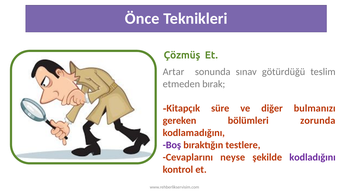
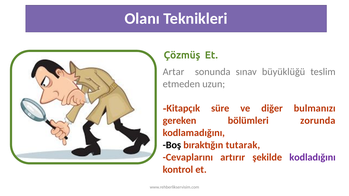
Önce: Önce -> Olanı (142, 19)
götürdüğü: götürdüğü -> büyüklüğü (284, 72)
bırak: bırak -> uzun (214, 84)
Boş colour: purple -> black (172, 145)
testlere: testlere -> tutarak (243, 145)
neyse: neyse -> artırır (233, 157)
